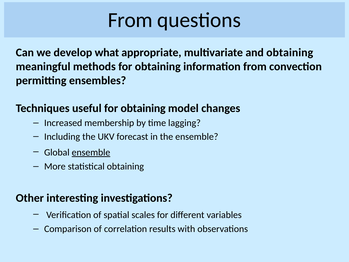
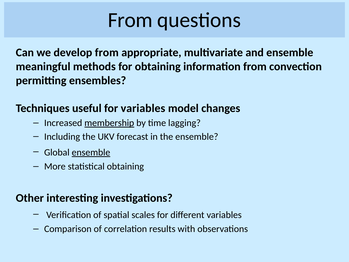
develop what: what -> from (107, 52)
and obtaining: obtaining -> ensemble (290, 52)
useful for obtaining: obtaining -> variables (143, 108)
membership underline: none -> present (109, 123)
